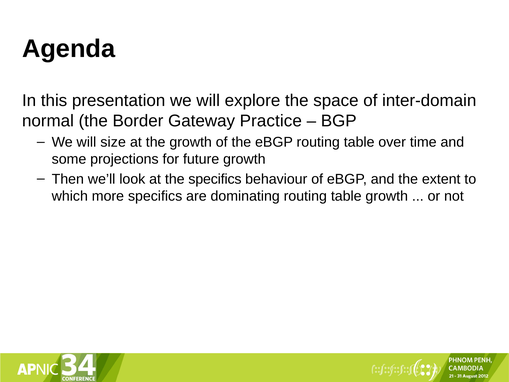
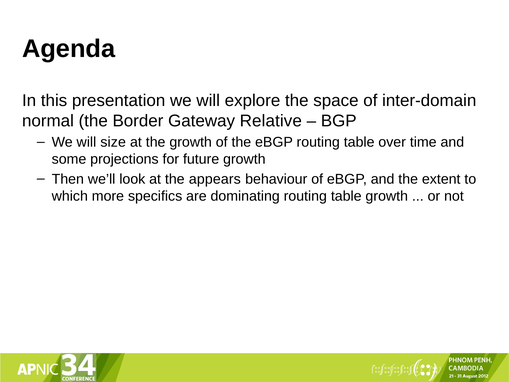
Practice: Practice -> Relative (271, 121)
the specifics: specifics -> appears (215, 179)
